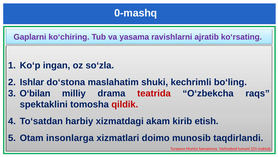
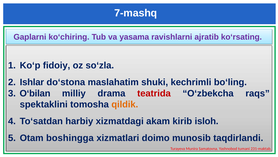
0-mashq: 0-mashq -> 7-mashq (136, 13)
ingan: ingan -> fidoiy (57, 65)
qildik colour: red -> orange (125, 104)
etish: etish -> isloh (207, 121)
insonlarga: insonlarga -> boshingga (70, 137)
